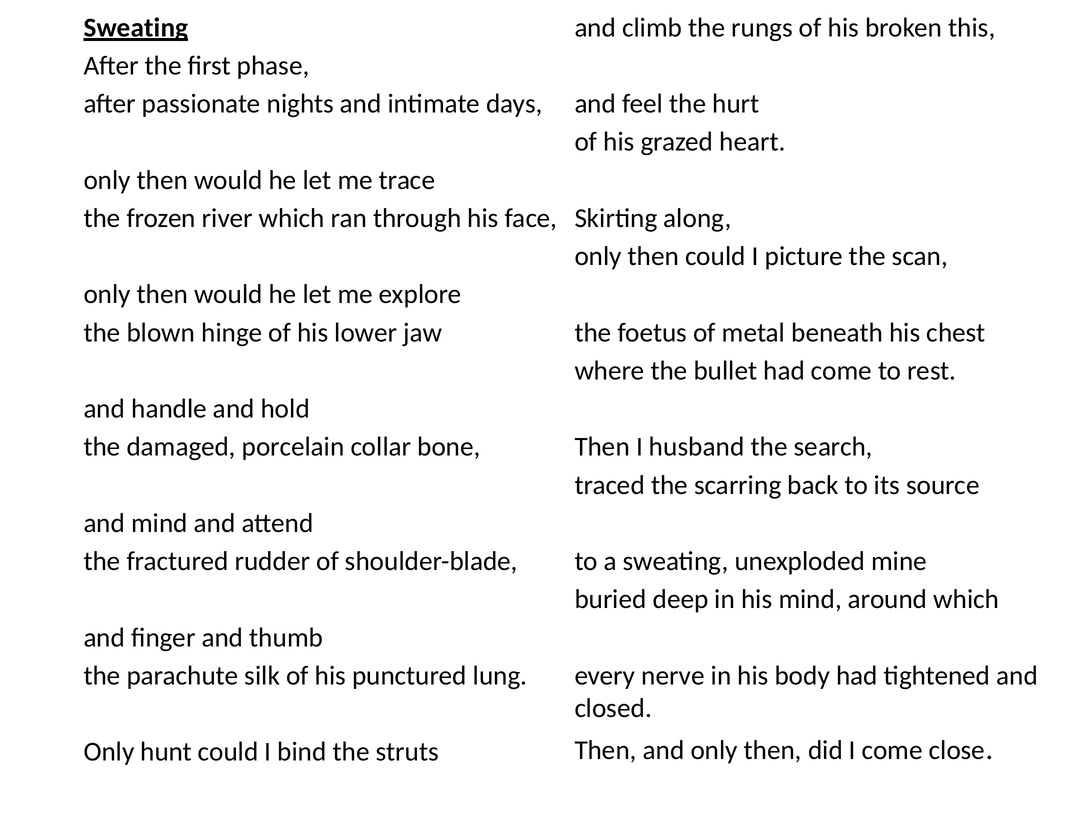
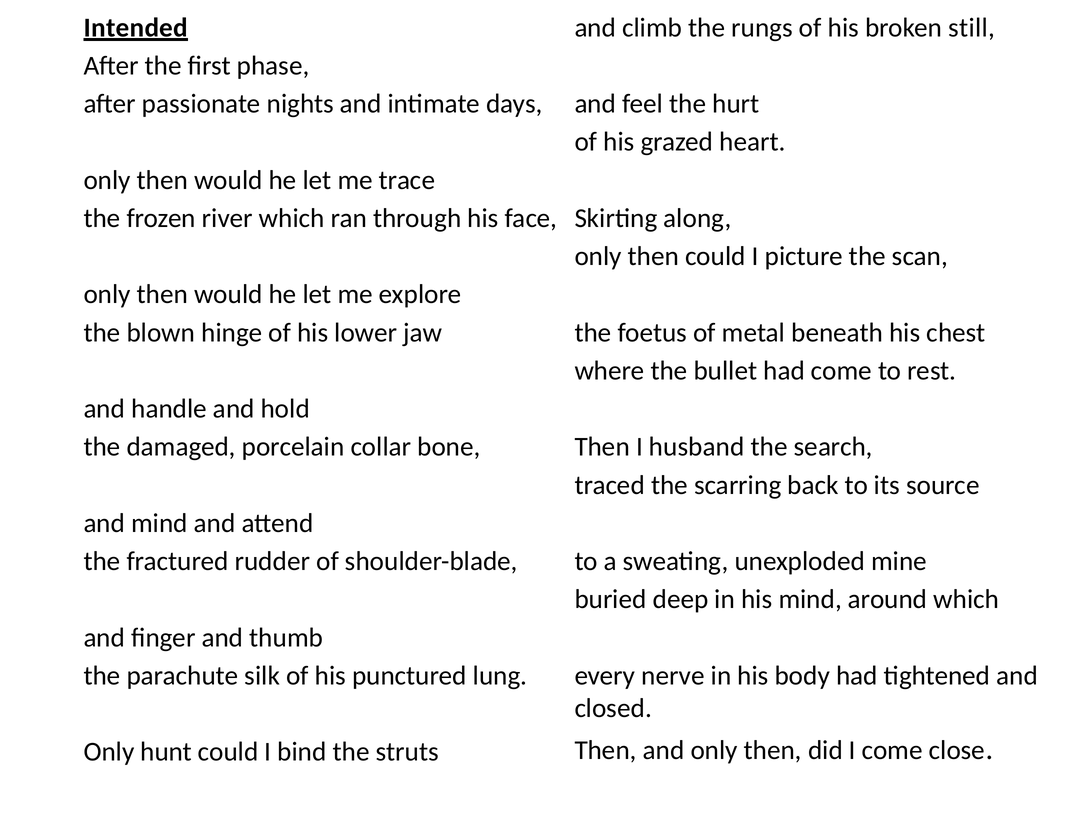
Sweating: Sweating -> Intended (136, 28)
this: this -> still (972, 28)
